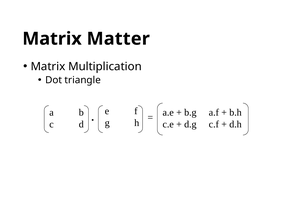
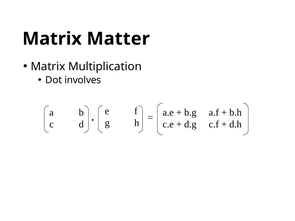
triangle: triangle -> involves (83, 80)
